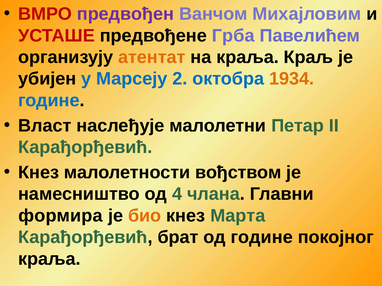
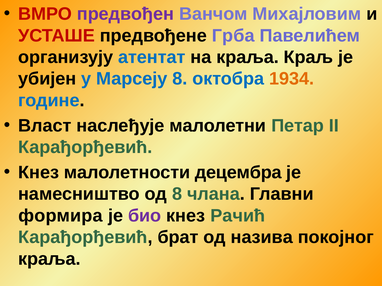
атентат colour: orange -> blue (152, 57)
Марсеју 2: 2 -> 8 (180, 79)
вoђствoм: вoђствoм -> децембра (238, 173)
од 4: 4 -> 8 (177, 194)
био colour: orange -> purple (145, 216)
Марта: Марта -> Рачић (238, 216)
од године: године -> назива (262, 238)
